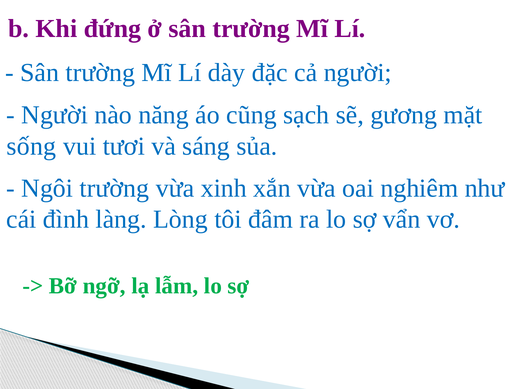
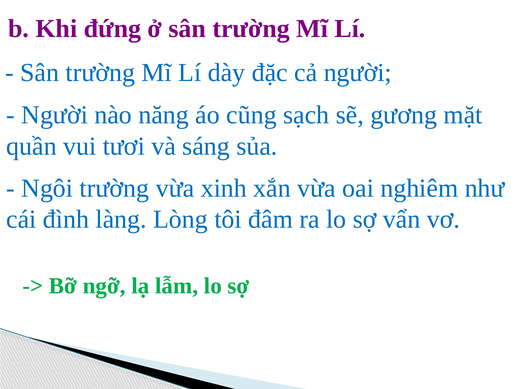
sống: sống -> quần (31, 146)
